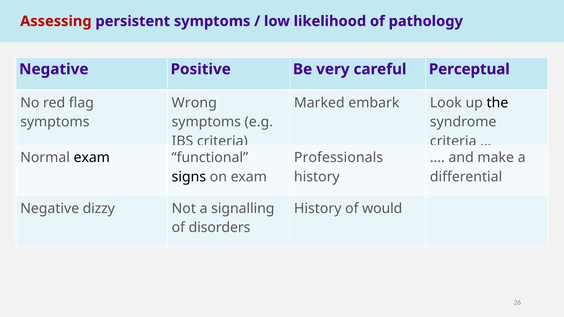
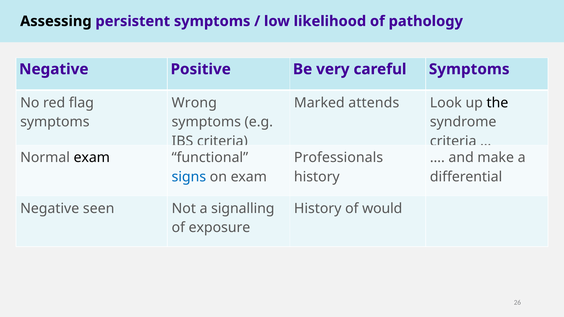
Assessing colour: red -> black (56, 21)
careful Perceptual: Perceptual -> Symptoms (469, 69)
embark: embark -> attends (374, 103)
signs colour: black -> blue (189, 177)
dizzy: dizzy -> seen (99, 209)
disorders: disorders -> exposure (219, 228)
